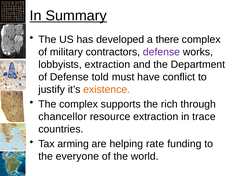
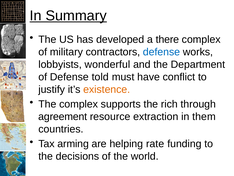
defense colour: purple -> blue (162, 52)
lobbyists extraction: extraction -> wonderful (107, 64)
chancellor: chancellor -> agreement (63, 116)
trace: trace -> them (204, 116)
everyone: everyone -> decisions (77, 156)
